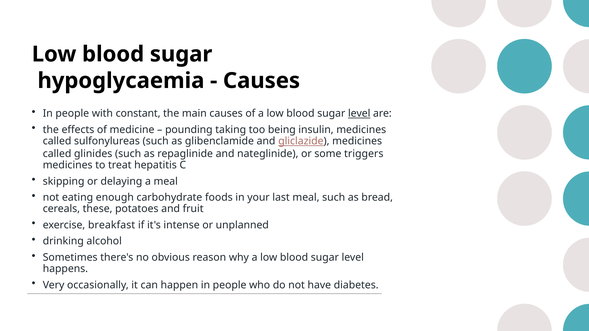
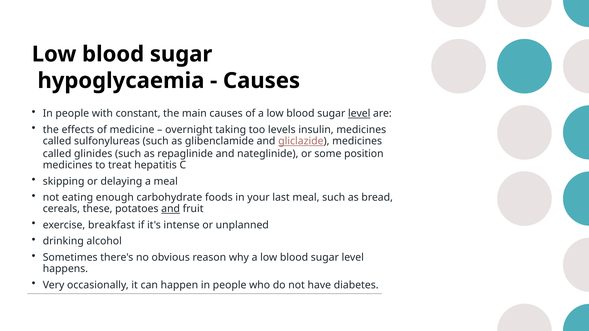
pounding: pounding -> overnight (189, 130)
being: being -> levels (282, 130)
triggers: triggers -> position (364, 154)
and underline: none -> present (171, 209)
